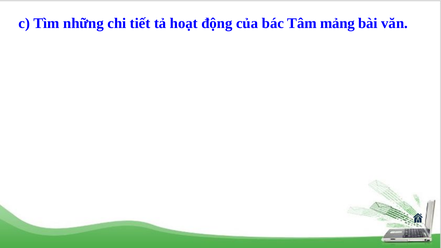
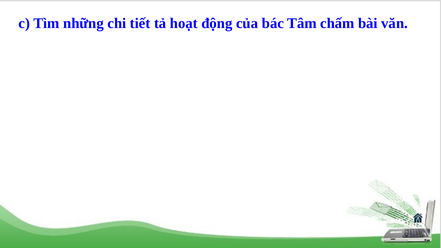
mảng: mảng -> chấm (337, 23)
